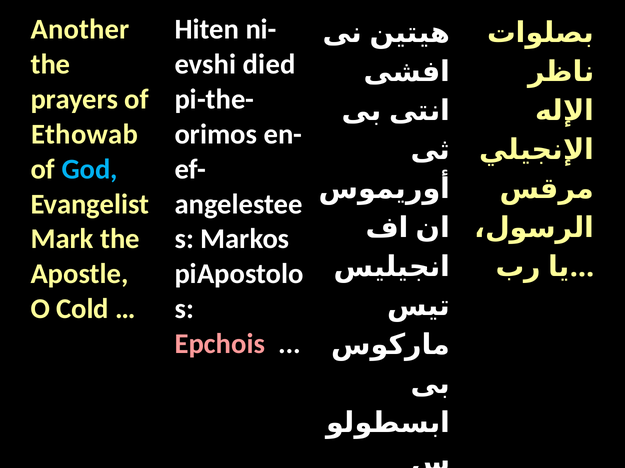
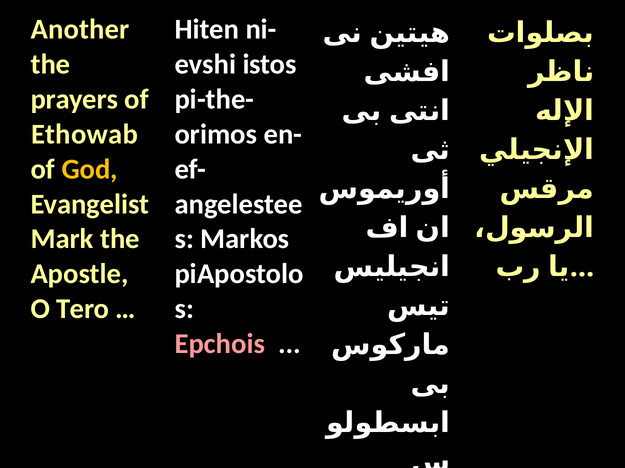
died: died -> istos (269, 64)
God colour: light blue -> yellow (90, 169)
Cold: Cold -> Tero (83, 309)
